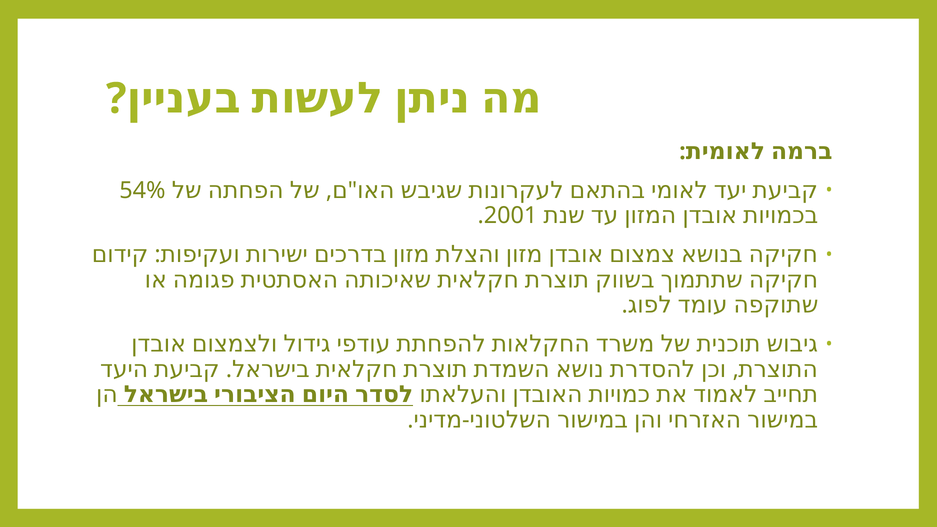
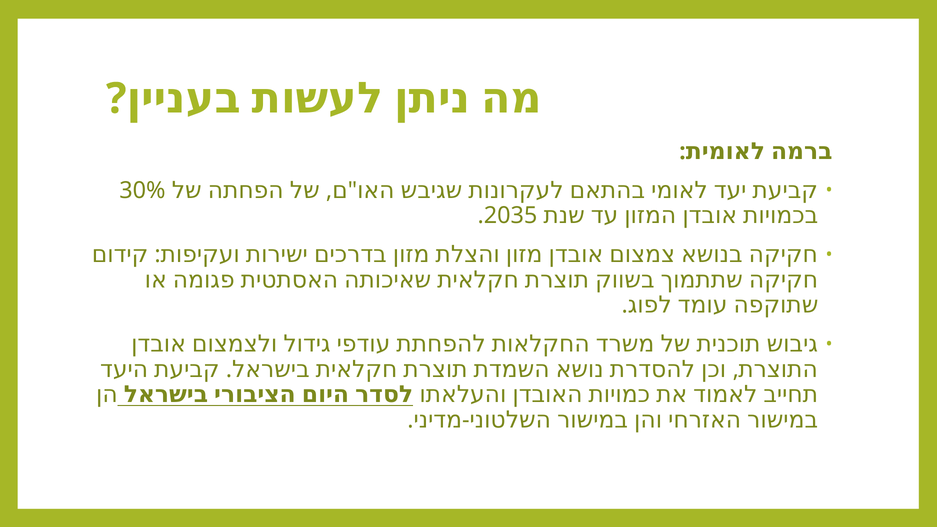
54%: 54% -> 30% (142, 190)
2001: 2001 -> 2035 (511, 216)
